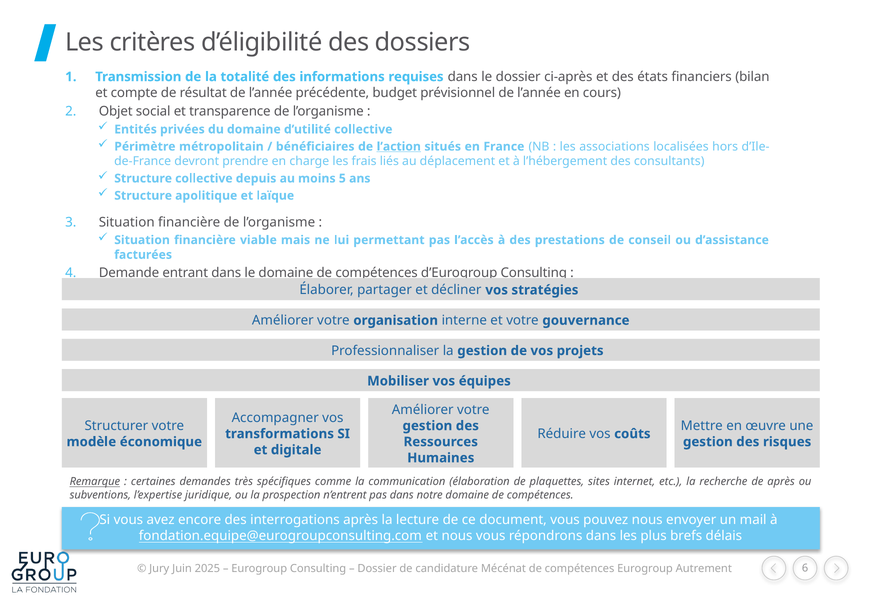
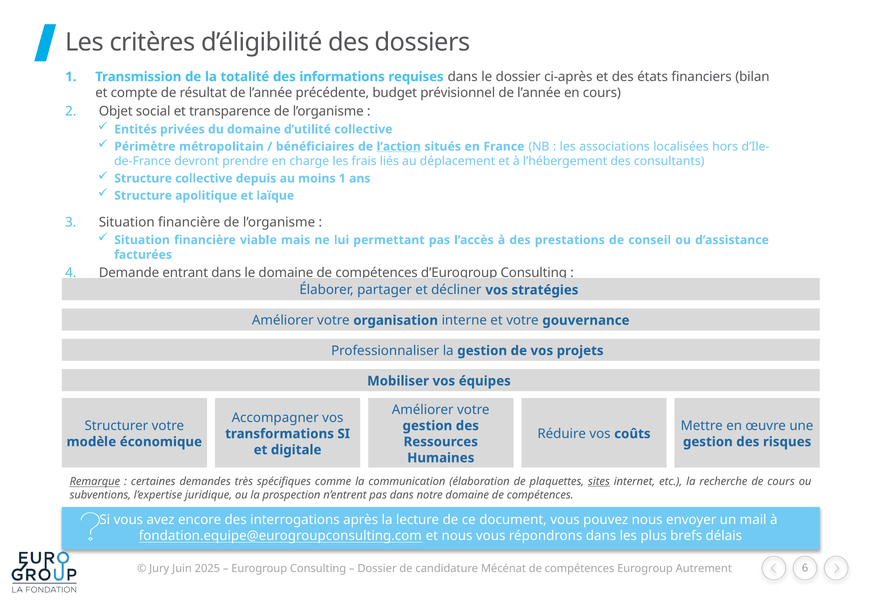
moins 5: 5 -> 1 (342, 178)
sites underline: none -> present (599, 481)
de après: après -> cours (781, 481)
